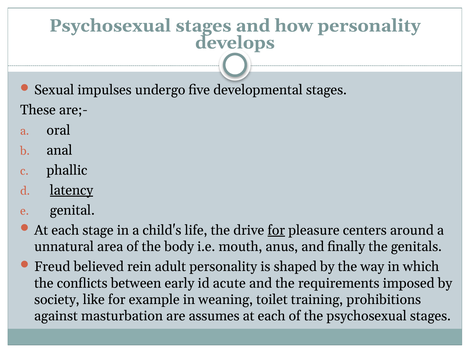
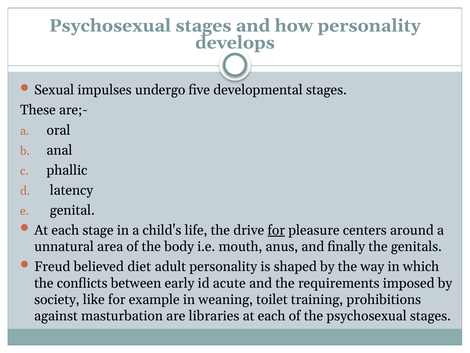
latency underline: present -> none (71, 190)
rein: rein -> diet (139, 266)
assumes: assumes -> libraries (214, 316)
